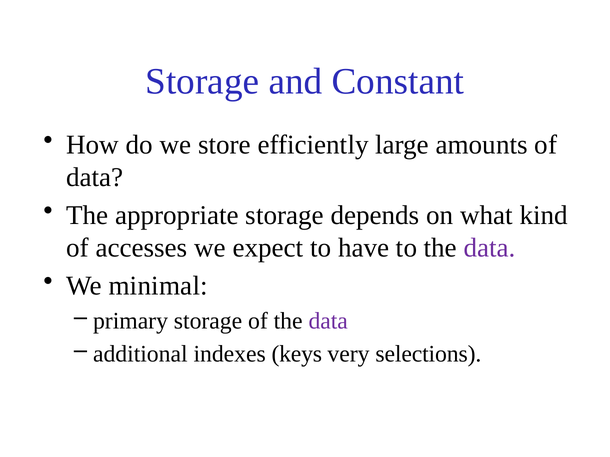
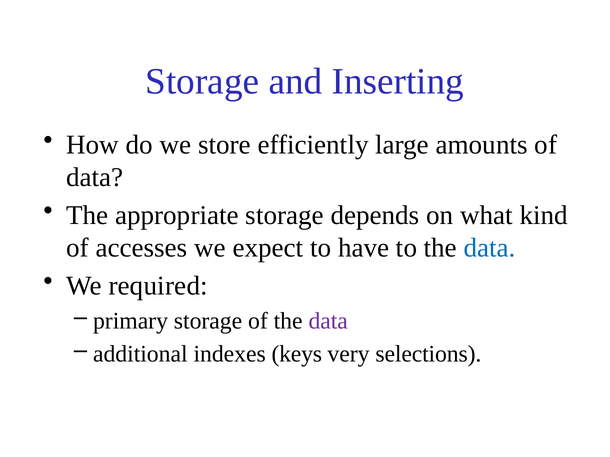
Constant: Constant -> Inserting (398, 81)
data colour: purple -> blue (490, 248)
minimal: minimal -> required (158, 286)
